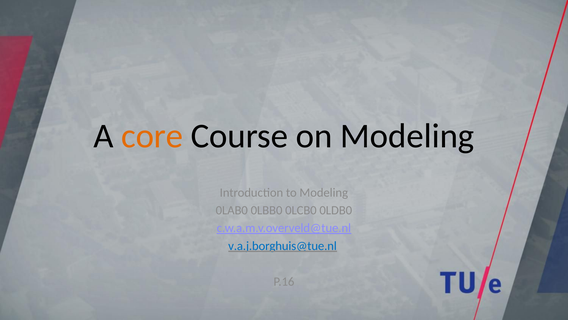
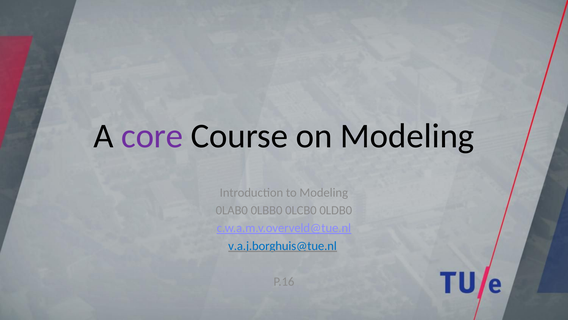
core colour: orange -> purple (152, 136)
